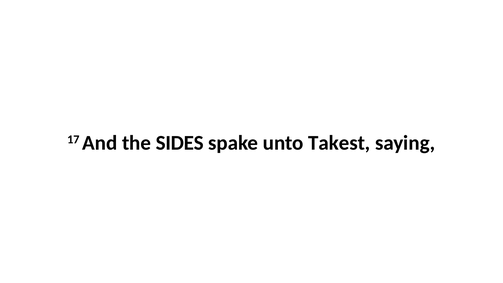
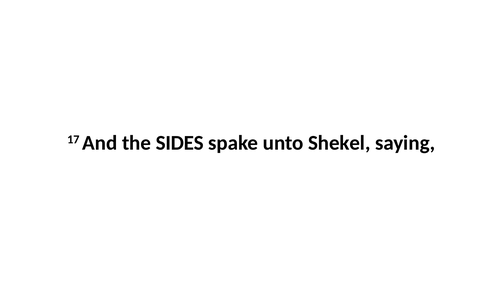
Takest: Takest -> Shekel (339, 143)
